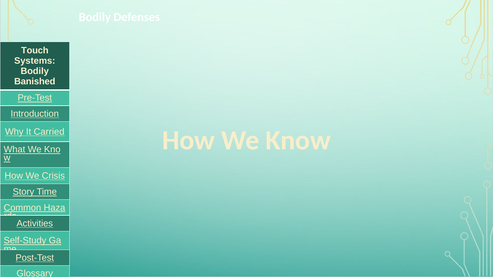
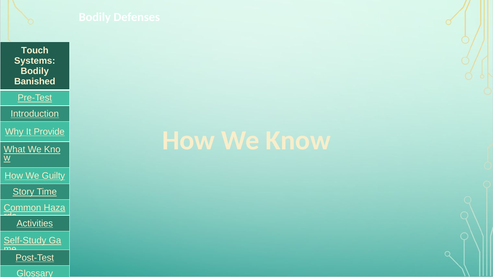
Carried: Carried -> Provide (49, 132)
Crisis: Crisis -> Guilty (53, 176)
